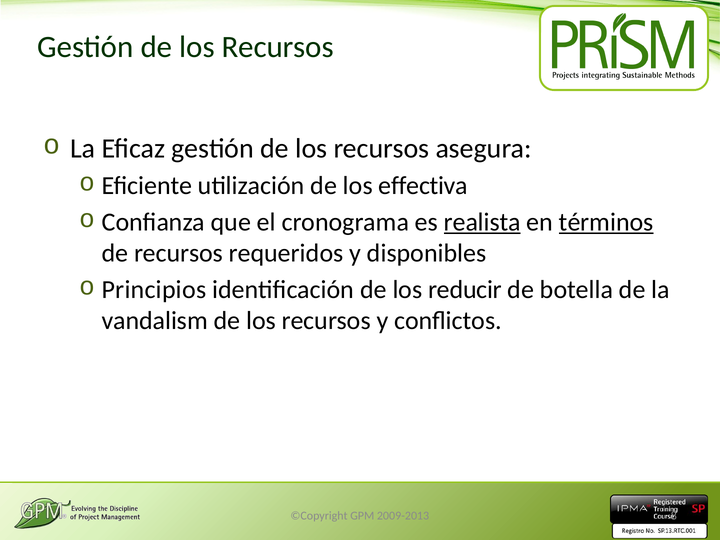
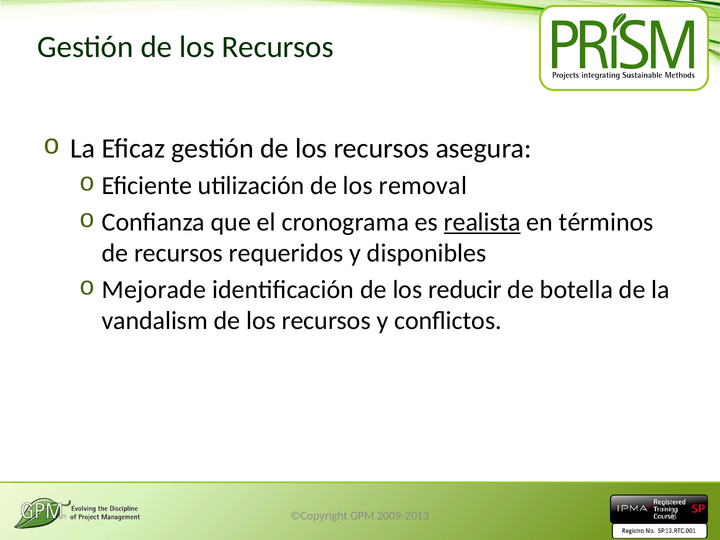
effectiva: effectiva -> removal (423, 186)
términos underline: present -> none (606, 222)
Principios: Principios -> Mejorade (154, 290)
